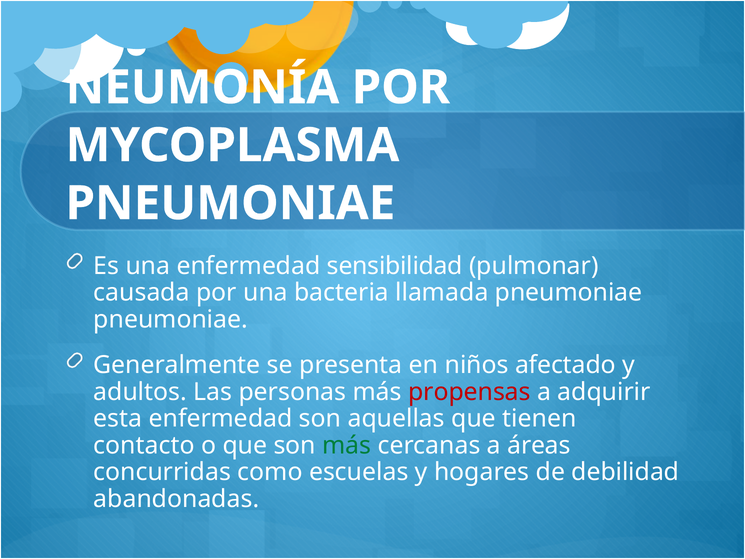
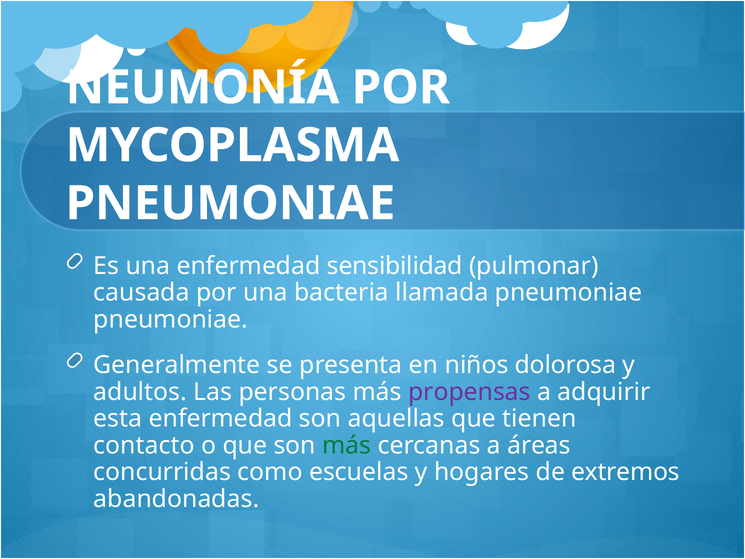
afectado: afectado -> dolorosa (565, 365)
propensas colour: red -> purple (469, 392)
debilidad: debilidad -> extremos (625, 472)
